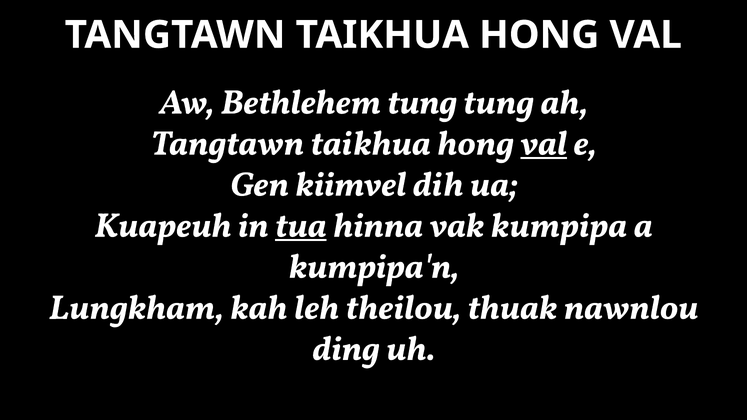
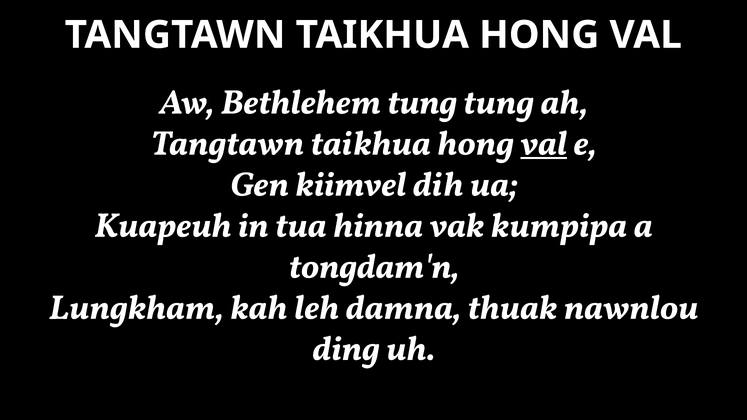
tua underline: present -> none (301, 226)
kumpipa'n: kumpipa'n -> tongdam'n (374, 267)
theilou: theilou -> damna (403, 308)
